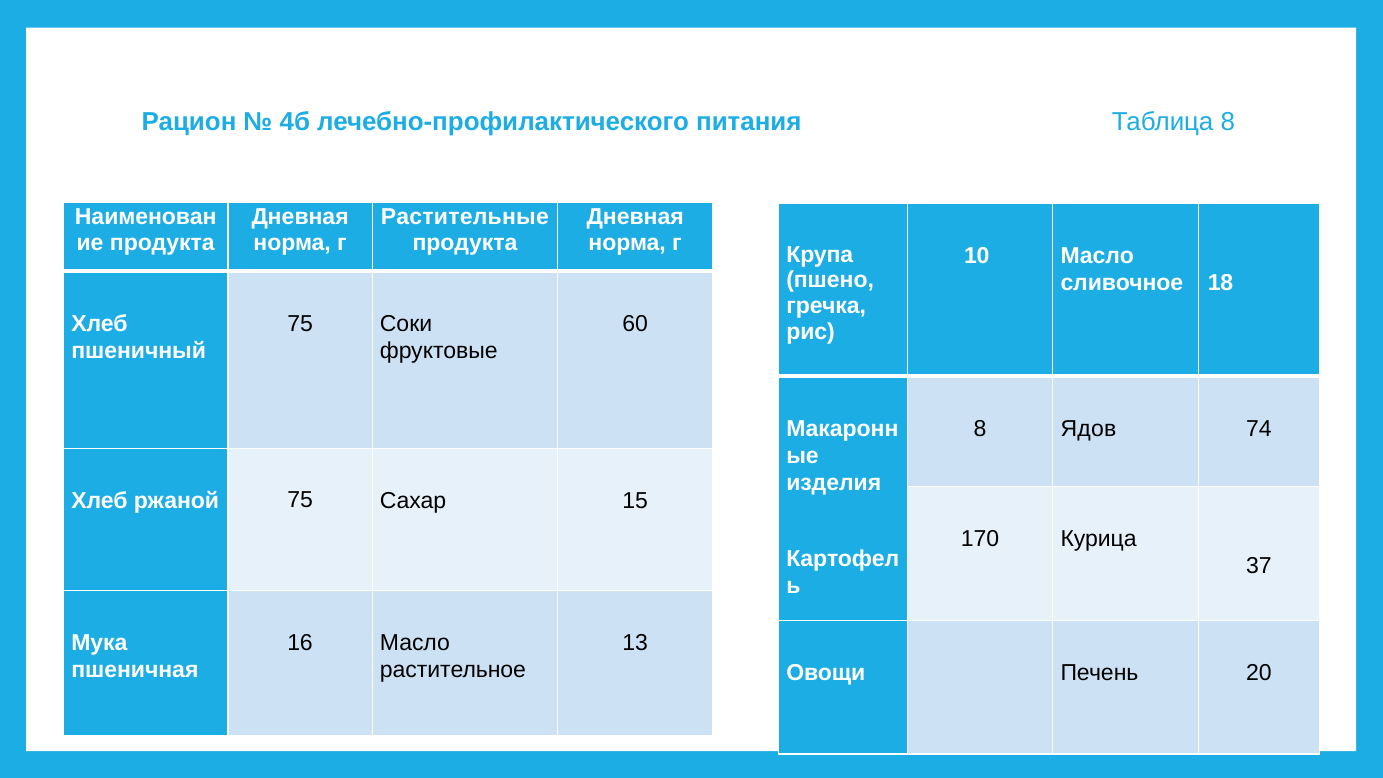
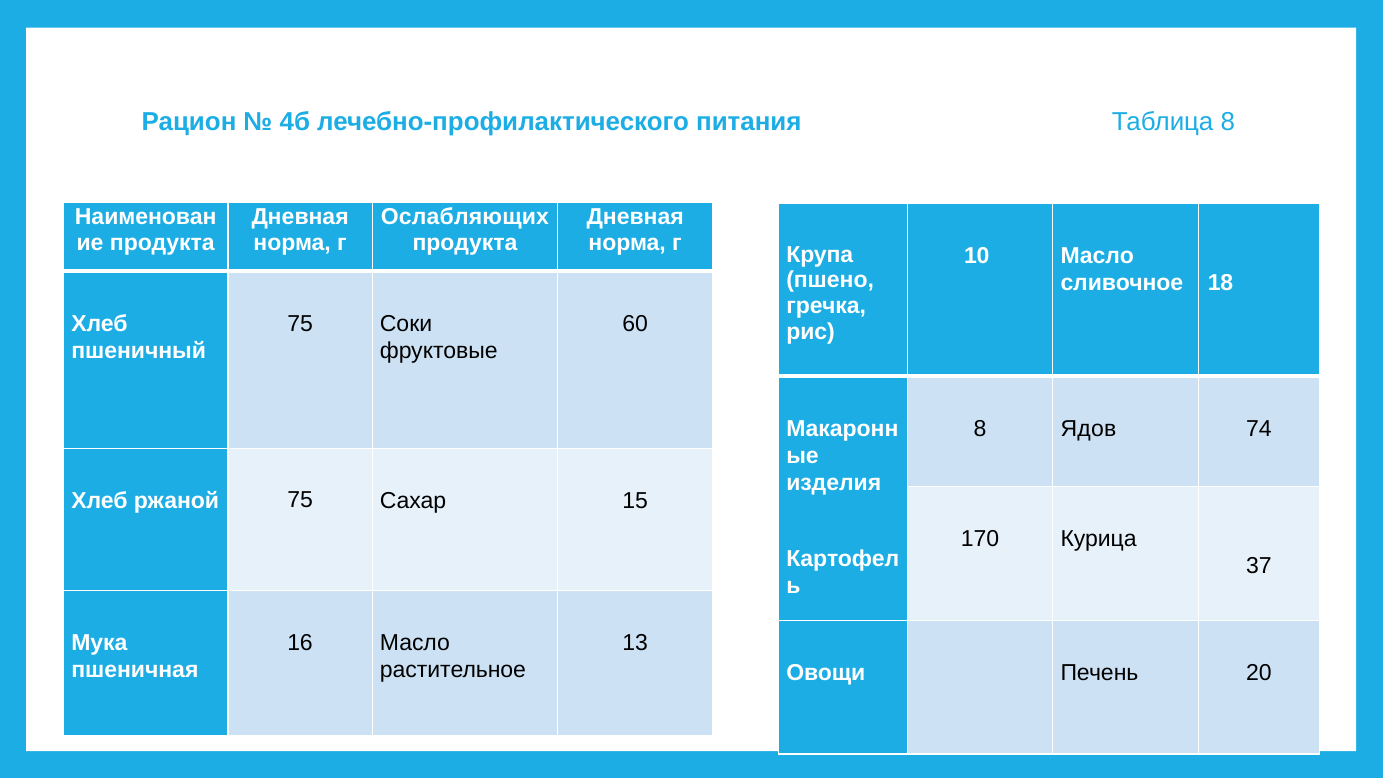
Растительные: Растительные -> Ослабляющих (465, 216)
